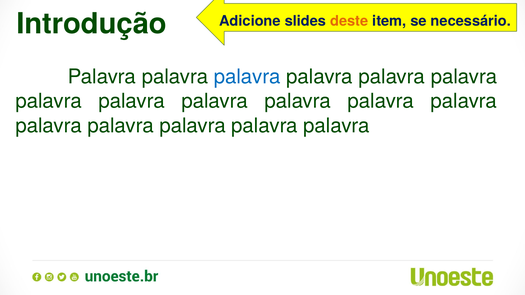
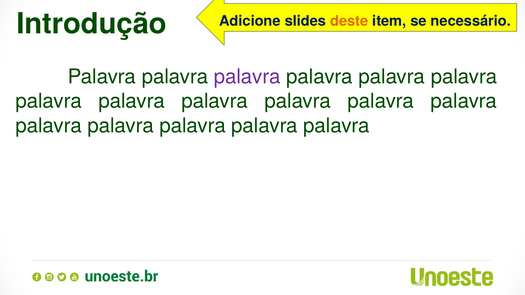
palavra colour: blue -> purple (247, 77)
